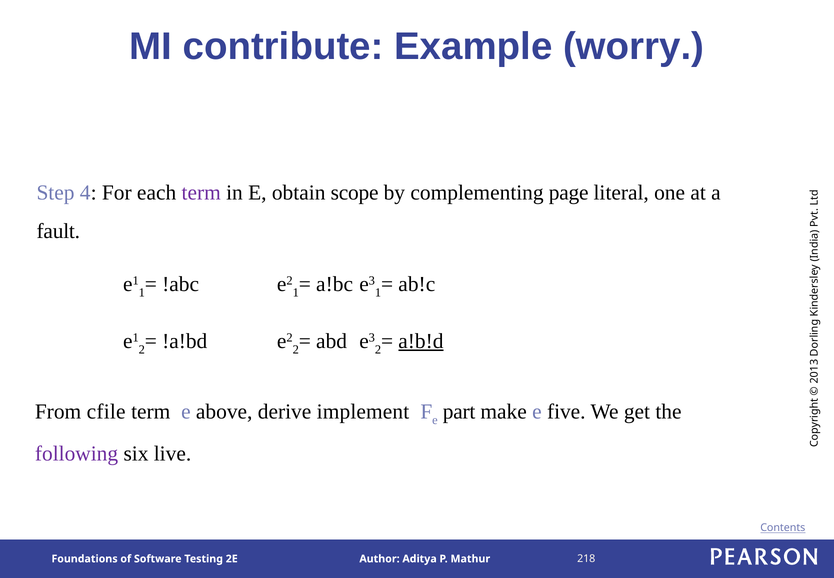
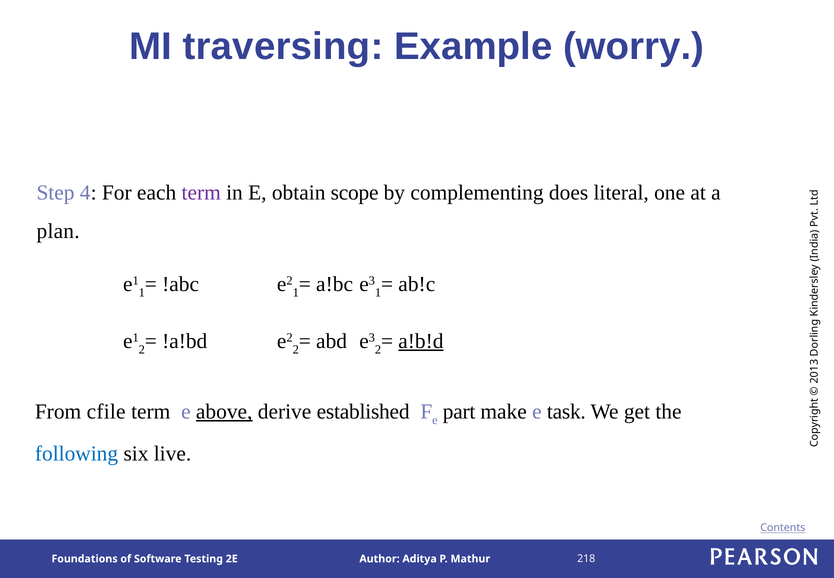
contribute: contribute -> traversing (283, 46)
page: page -> does (569, 192)
fault: fault -> plan (58, 231)
above underline: none -> present (224, 411)
implement: implement -> established (363, 411)
five: five -> task (566, 411)
following colour: purple -> blue (77, 453)
